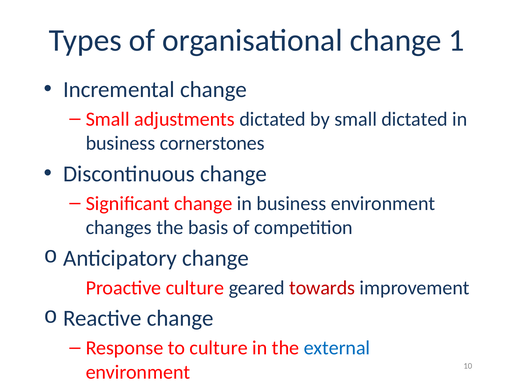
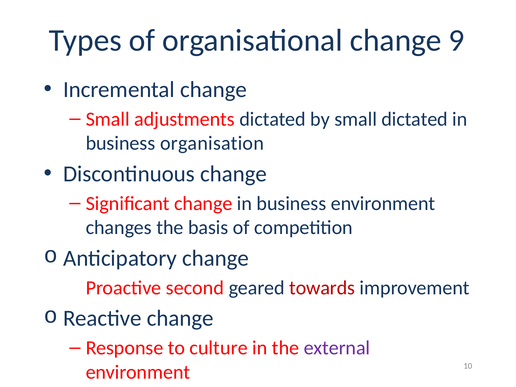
1: 1 -> 9 (457, 41)
cornerstones: cornerstones -> organisation (212, 143)
Proactive culture: culture -> second (195, 288)
external colour: blue -> purple (337, 348)
